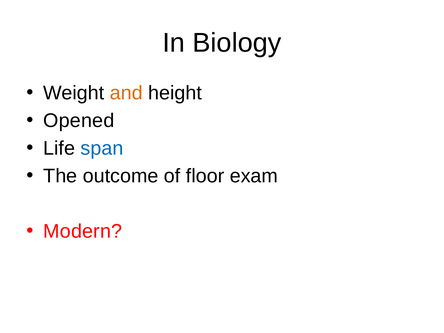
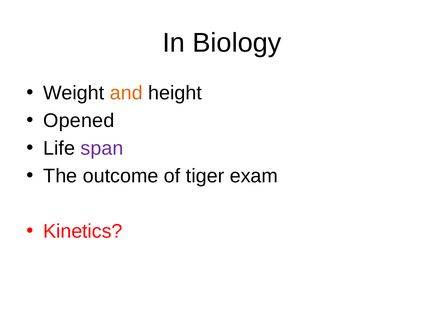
span colour: blue -> purple (102, 148)
floor: floor -> tiger (205, 176)
Modern: Modern -> Kinetics (83, 231)
